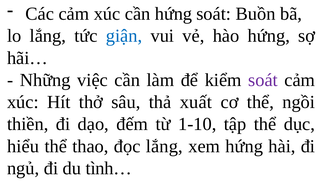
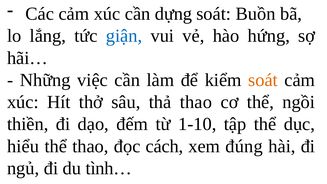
cần hứng: hứng -> dựng (173, 14)
soát colour: purple -> orange (263, 80)
thả xuất: xuất -> thao (196, 102)
đọc lắng: lắng -> cách (164, 146)
xem hứng: hứng -> đúng (244, 146)
